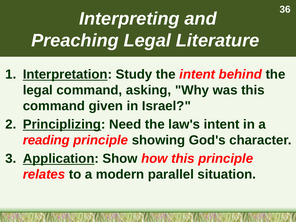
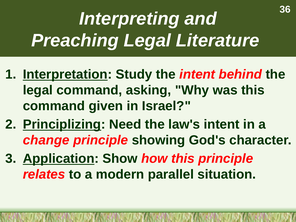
reading: reading -> change (46, 140)
